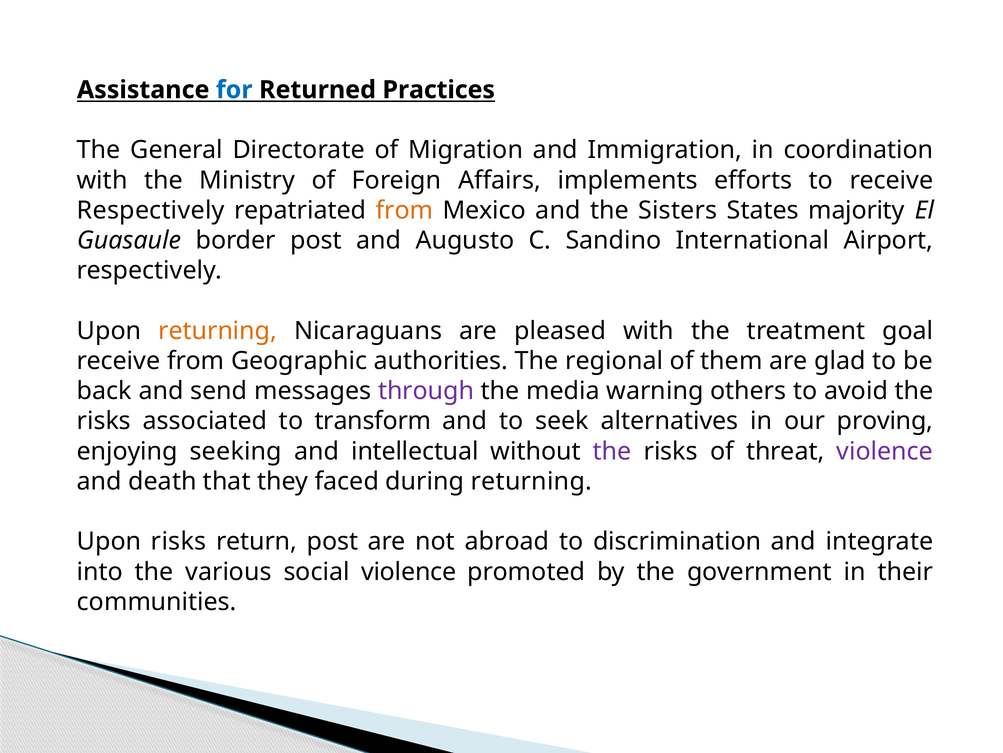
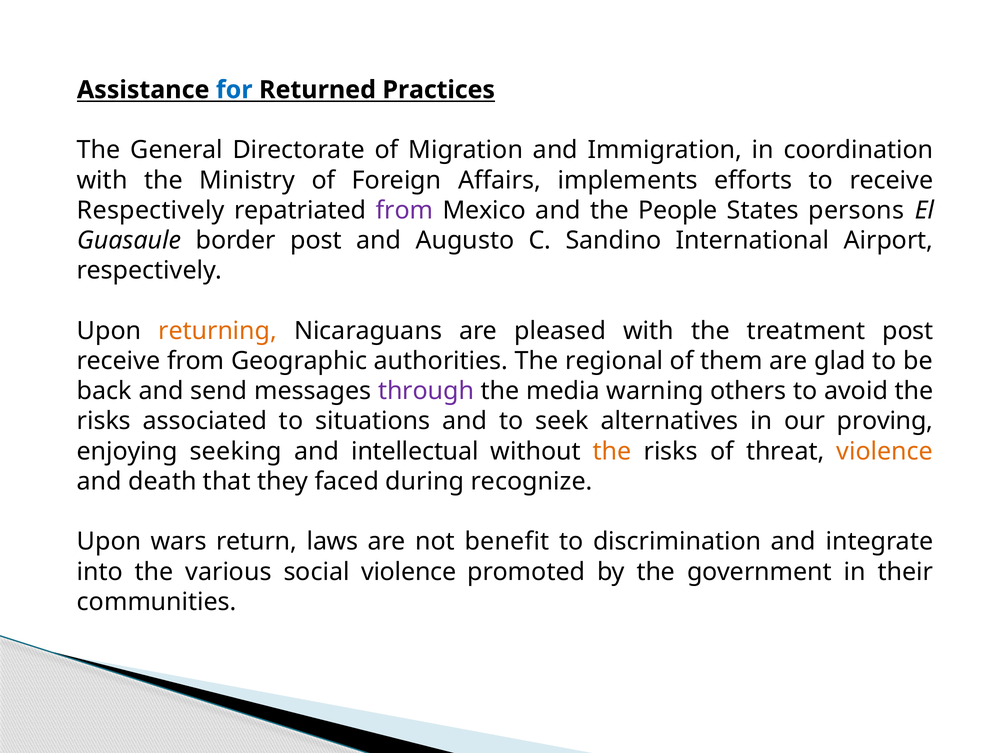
from colour: orange -> purple (405, 210)
Sisters: Sisters -> People (678, 210)
majority: majority -> persons (856, 210)
treatment goal: goal -> post (908, 330)
transform: transform -> situations (373, 421)
the colour: purple -> orange (612, 451)
violence colour: purple -> orange (885, 451)
during returning: returning -> recognize (532, 481)
Upon risks: risks -> wars (179, 541)
return post: post -> laws (333, 541)
abroad: abroad -> benefit (507, 541)
